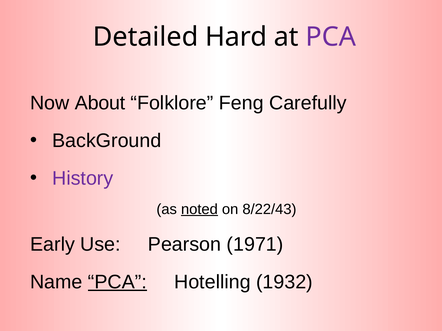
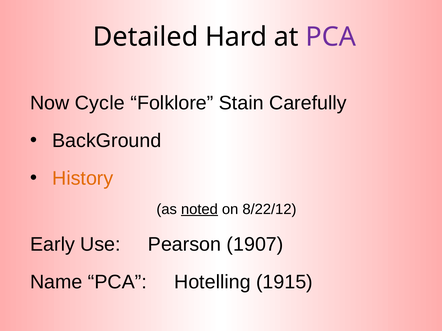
About: About -> Cycle (100, 103)
Feng: Feng -> Stain (241, 103)
History colour: purple -> orange (83, 179)
8/22/43: 8/22/43 -> 8/22/12 (269, 209)
1971: 1971 -> 1907 (255, 245)
PCA underline: present -> none (117, 282)
1932: 1932 -> 1915 (284, 282)
